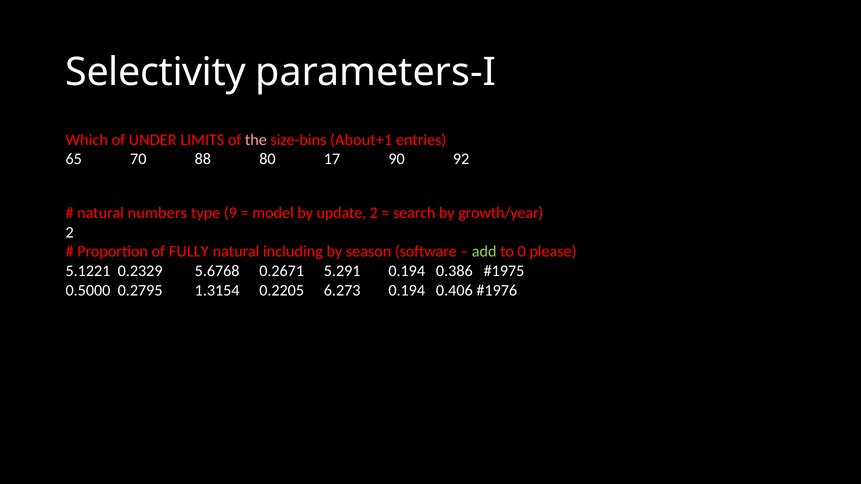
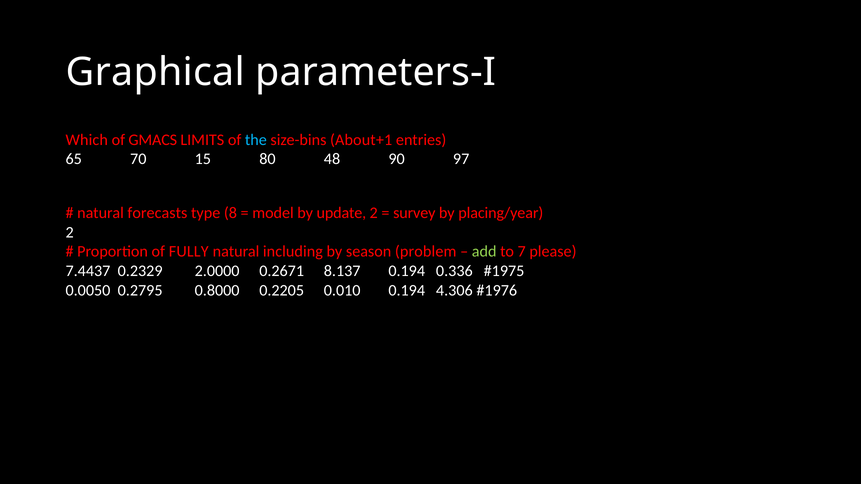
Selectivity: Selectivity -> Graphical (155, 72)
UNDER: UNDER -> GMACS (153, 140)
the colour: pink -> light blue (256, 140)
88: 88 -> 15 (203, 159)
17: 17 -> 48 (332, 159)
92: 92 -> 97 (461, 159)
numbers: numbers -> forecasts (157, 213)
9: 9 -> 8 (230, 213)
search: search -> survey (414, 213)
growth/year: growth/year -> placing/year (501, 213)
software: software -> problem (426, 252)
0: 0 -> 7 (522, 252)
5.1221: 5.1221 -> 7.4437 (88, 271)
5.6768: 5.6768 -> 2.0000 (217, 271)
5.291: 5.291 -> 8.137 (342, 271)
0.386: 0.386 -> 0.336 (454, 271)
0.5000: 0.5000 -> 0.0050 (88, 290)
1.3154: 1.3154 -> 0.8000 (217, 290)
6.273: 6.273 -> 0.010 (342, 290)
0.406: 0.406 -> 4.306 (454, 290)
